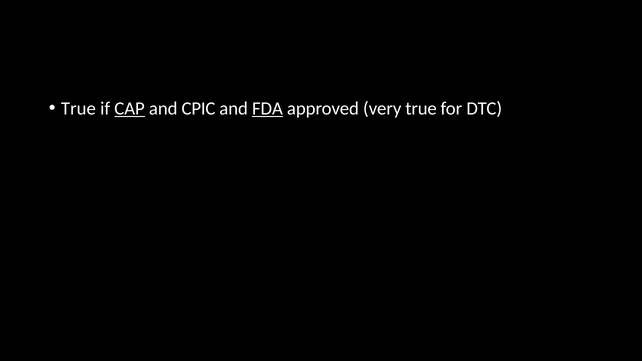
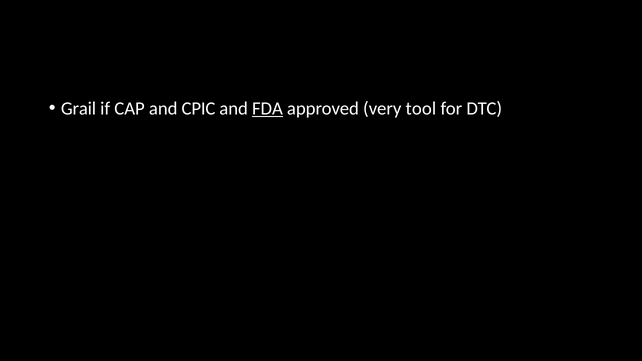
True: True -> Grail (79, 109)
CAP underline: present -> none (130, 109)
very true: true -> tool (421, 109)
